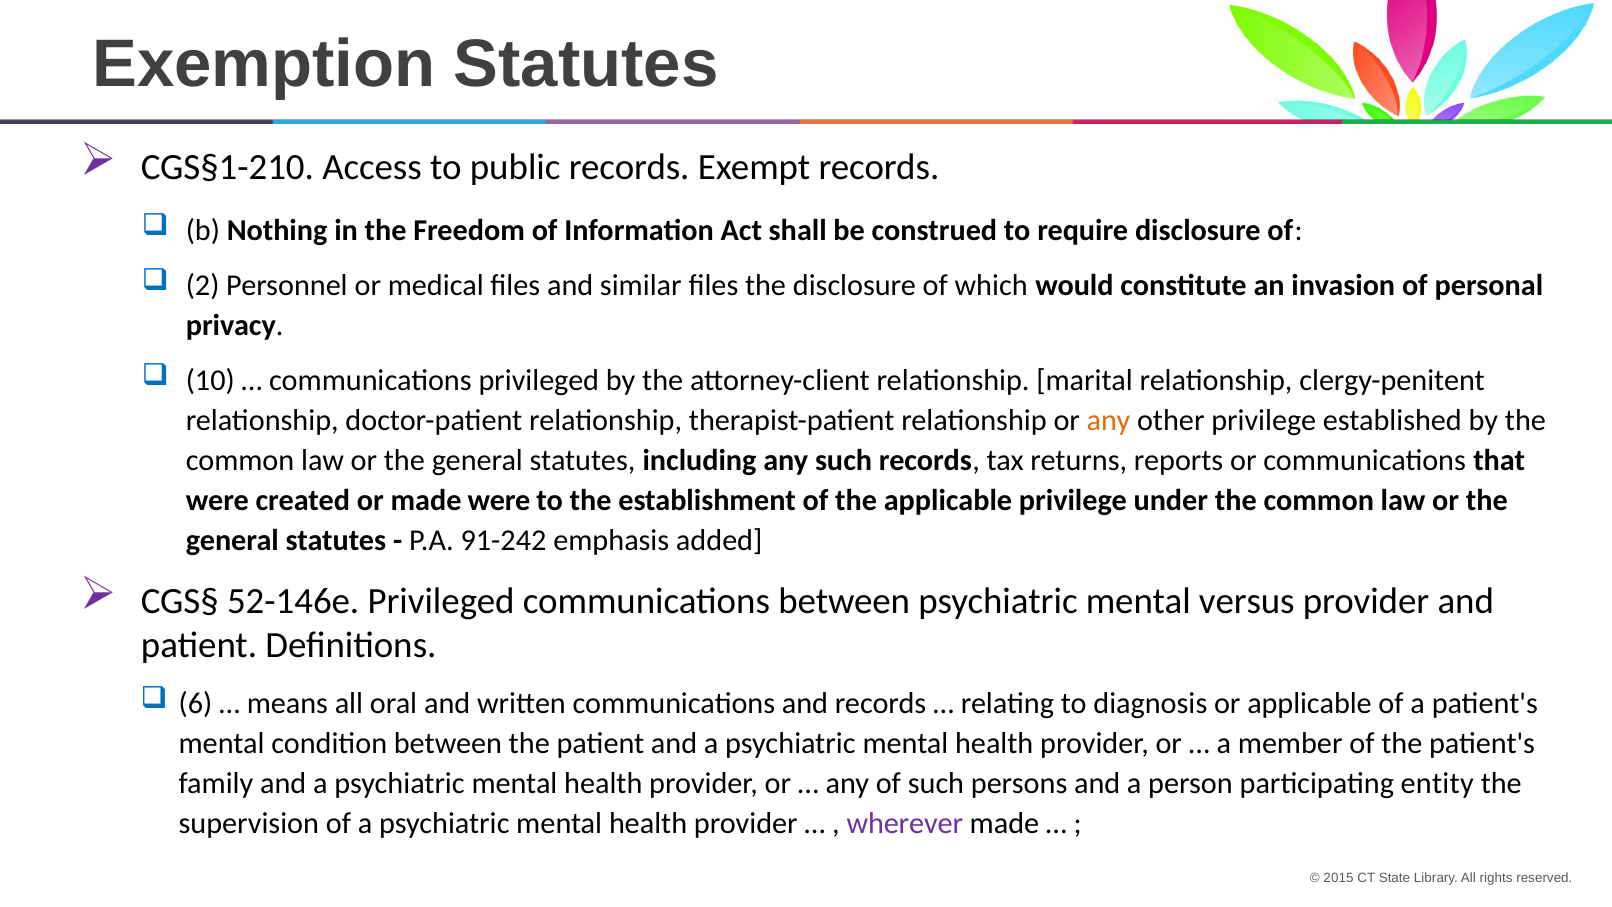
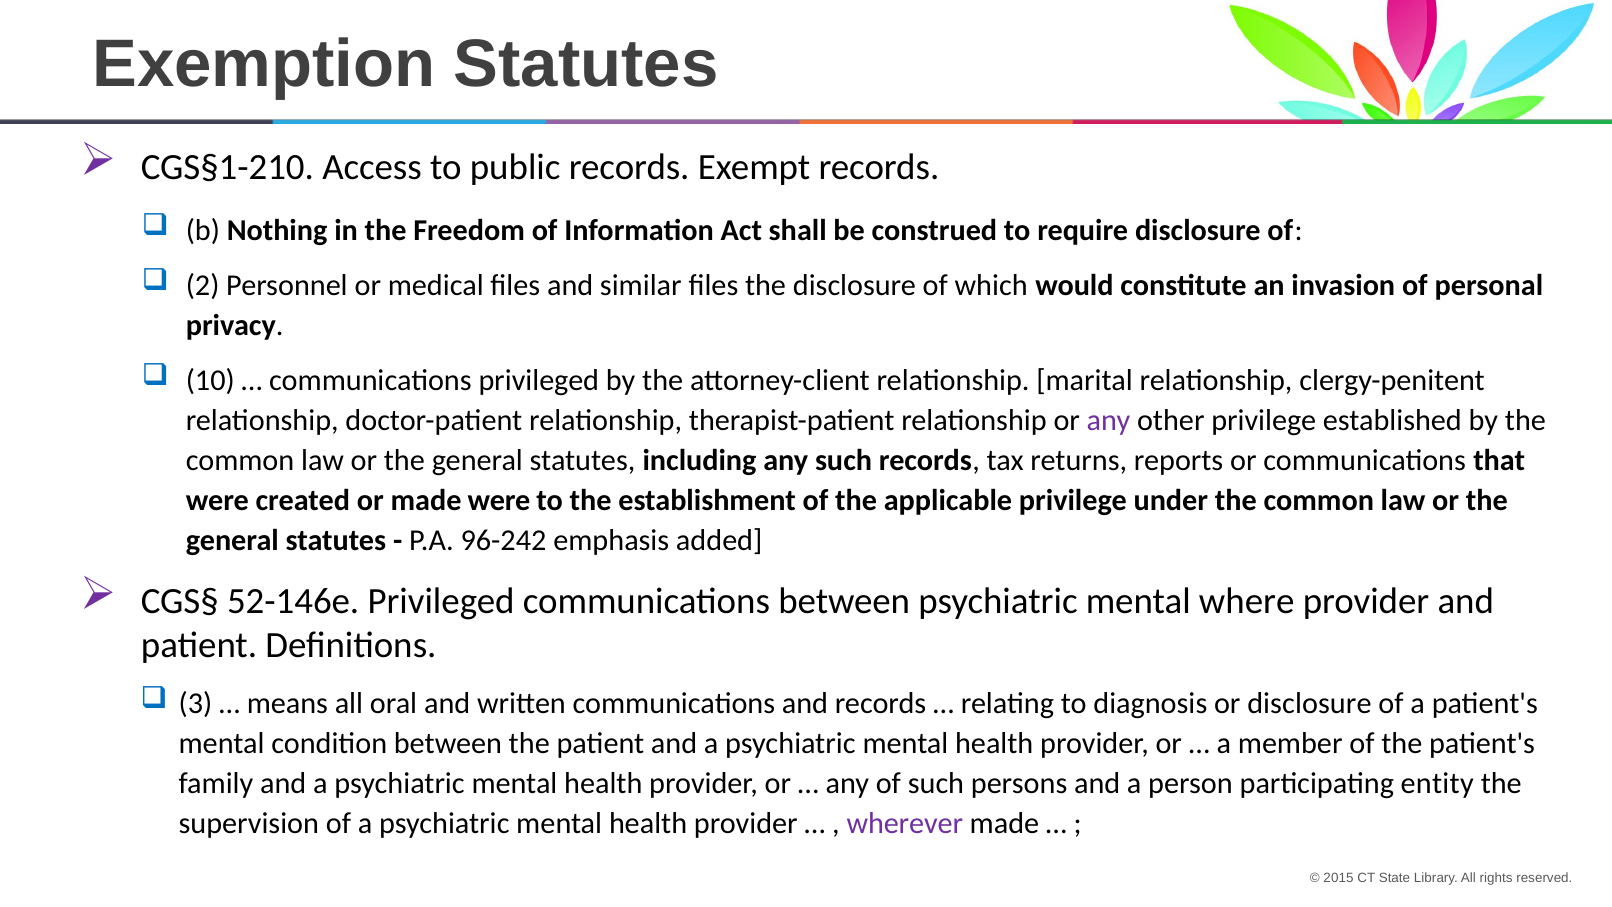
any colour: orange -> purple (1109, 420)
91-242: 91-242 -> 96-242 (504, 540)
versus: versus -> where (1247, 601)
6: 6 -> 3 (196, 704)
or applicable: applicable -> disclosure (1309, 704)
